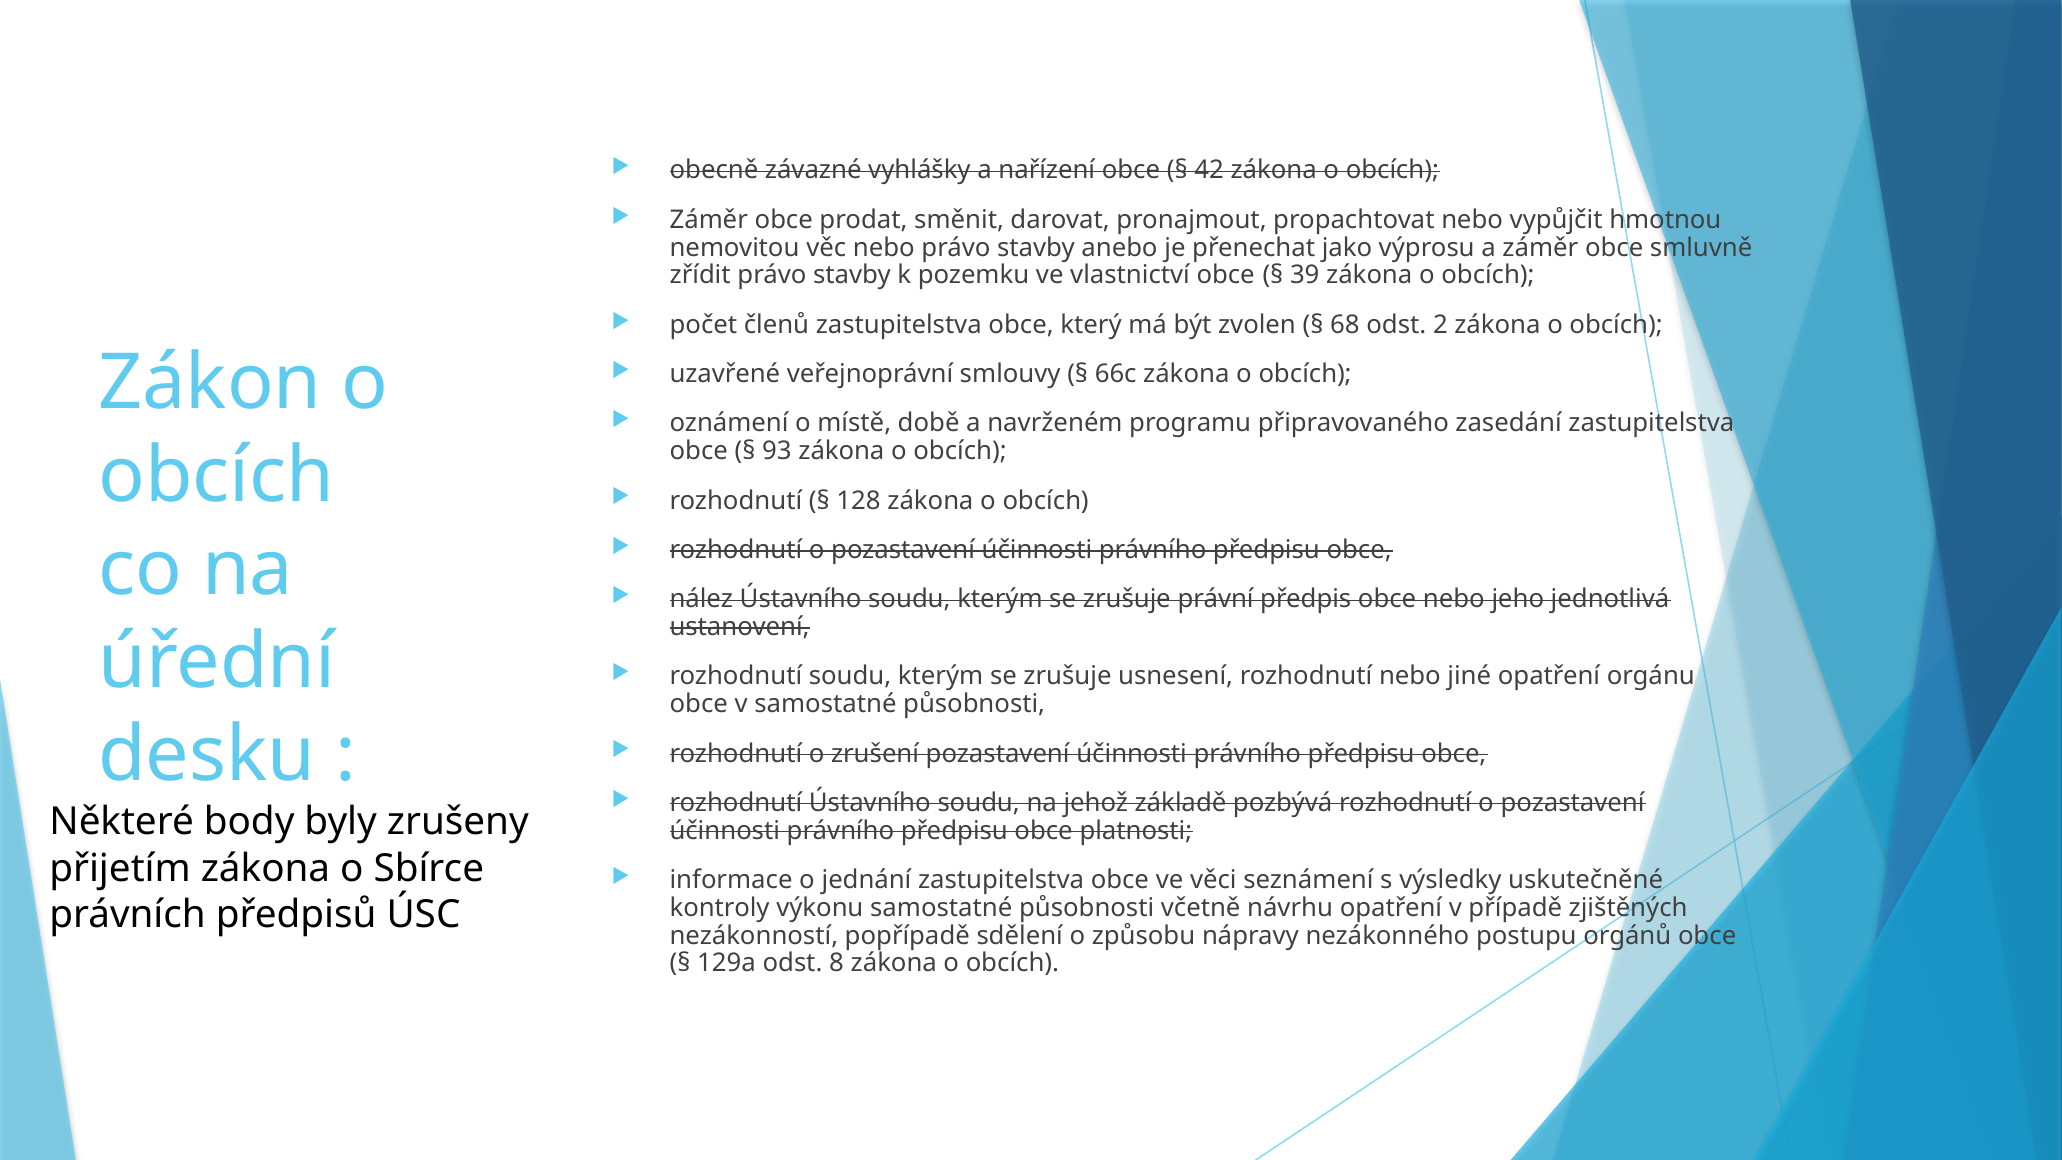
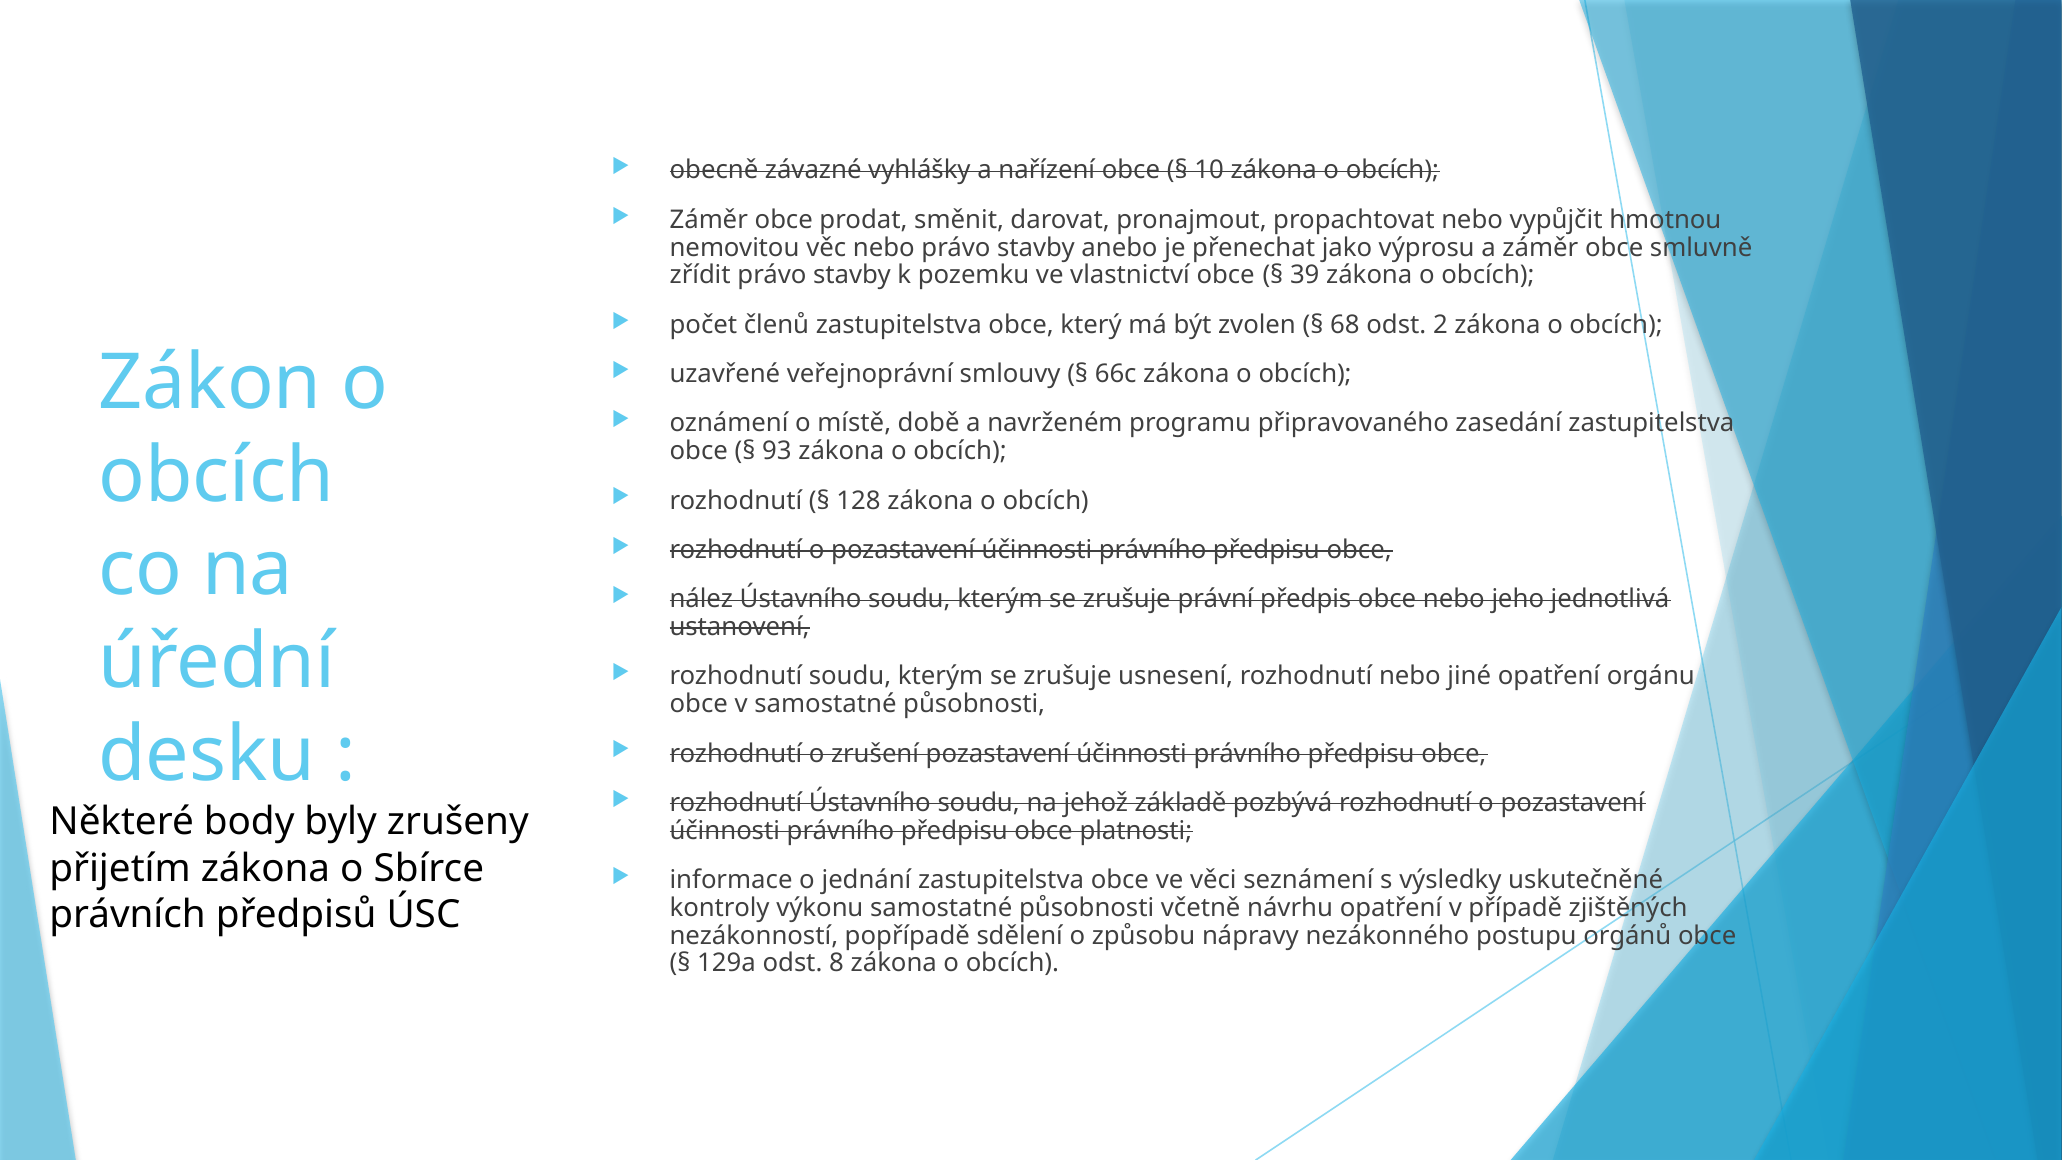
42: 42 -> 10 (1209, 170)
